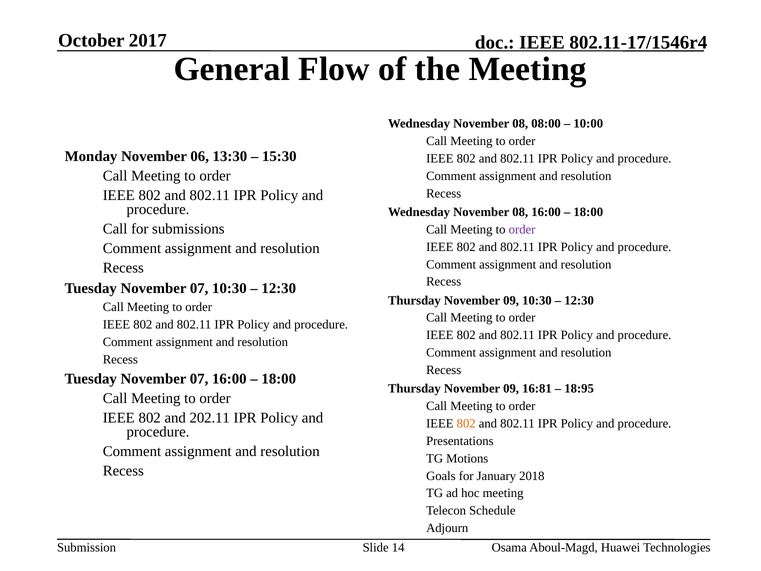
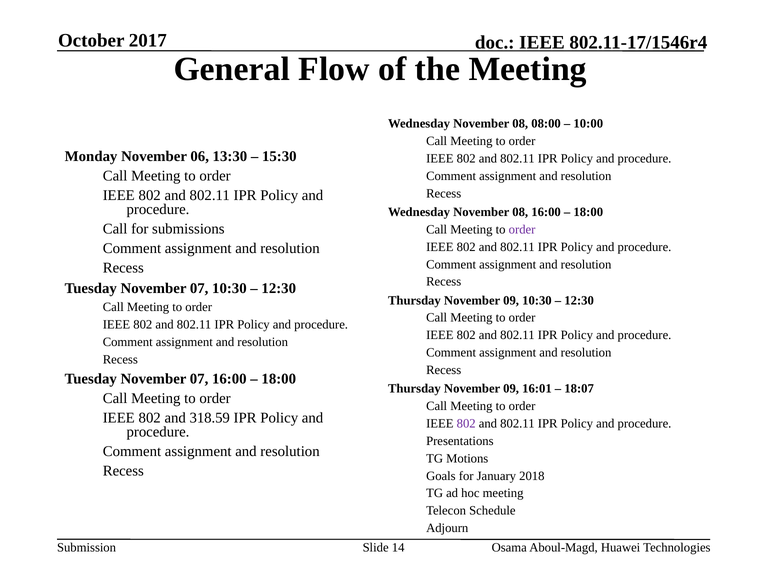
16:81: 16:81 -> 16:01 (537, 388)
18:95: 18:95 -> 18:07 (579, 388)
202.11: 202.11 -> 318.59 (210, 418)
802 colour: orange -> purple (466, 423)
